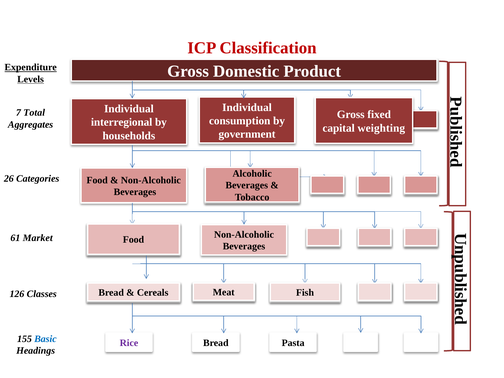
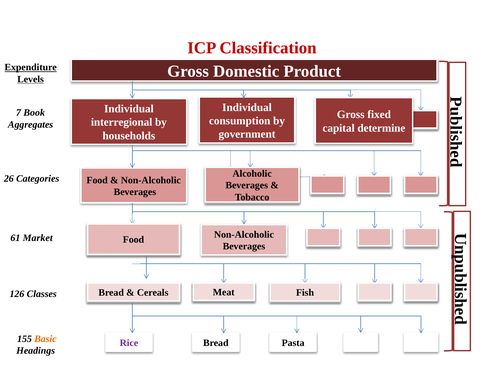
Total: Total -> Book (34, 113)
weighting: weighting -> determine (381, 128)
Basic colour: blue -> orange (45, 339)
